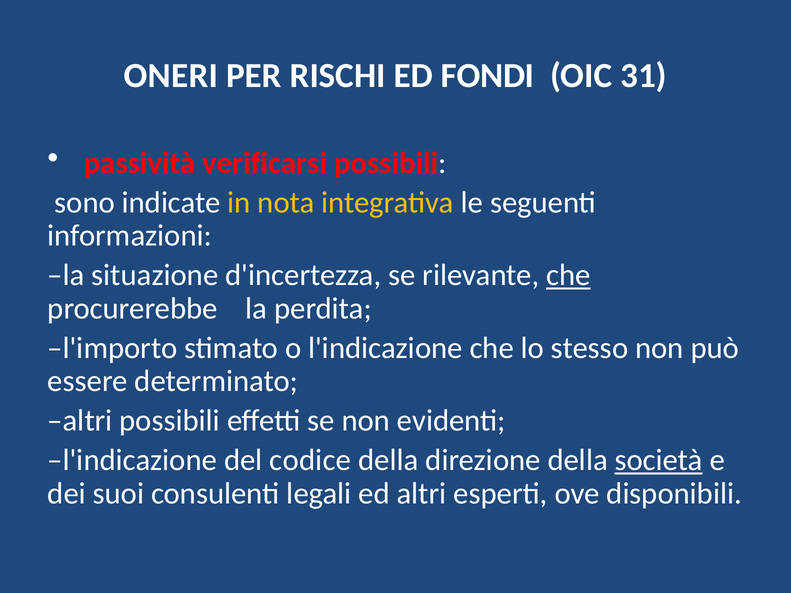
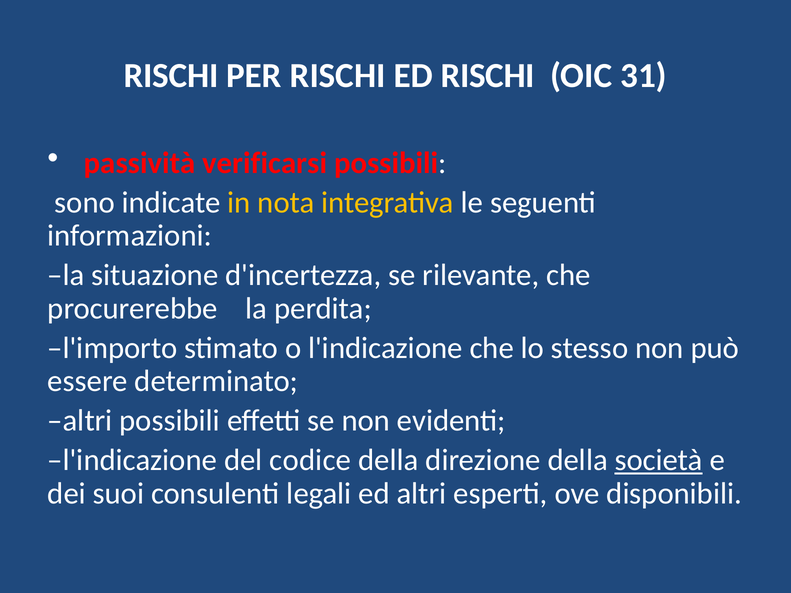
ONERI: ONERI -> RISCHI (171, 76)
ED FONDI: FONDI -> RISCHI (488, 76)
che underline: present -> none (568, 275)
